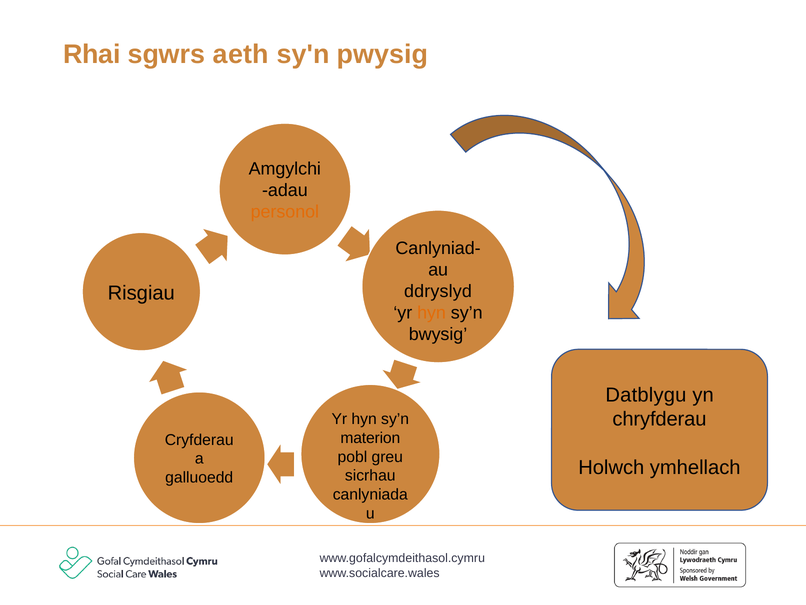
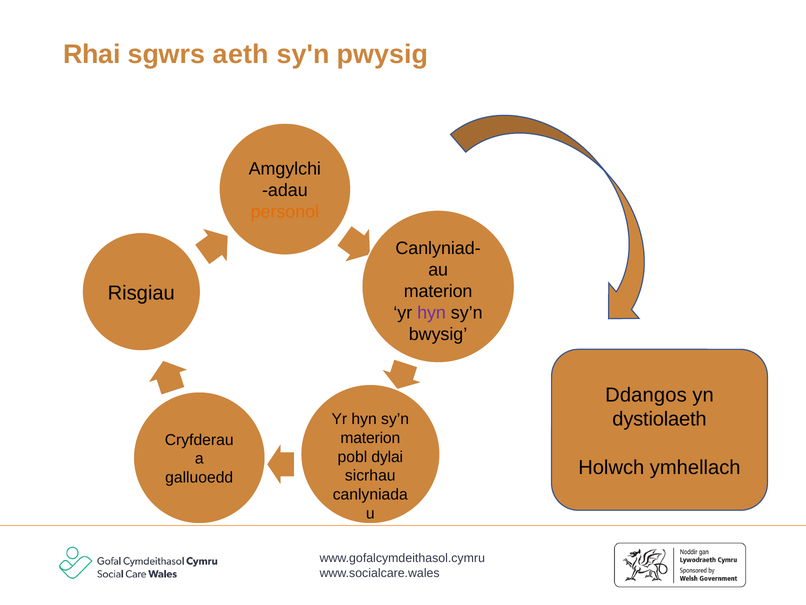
ddryslyd: ddryslyd -> materion (438, 291)
hyn colour: orange -> purple (432, 313)
Datblygu: Datblygu -> Ddangos (646, 395)
chryfderau: chryfderau -> dystiolaeth (660, 419)
greu: greu -> dylai (387, 457)
